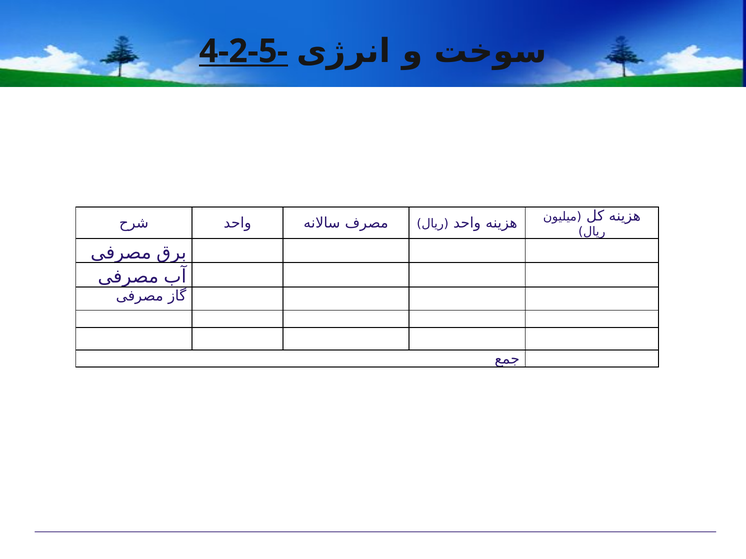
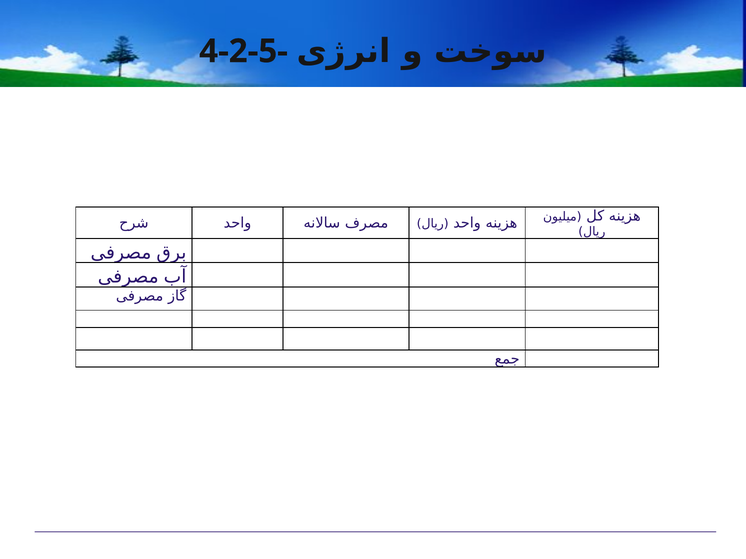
4-2-5- underline: present -> none (244, 51)
